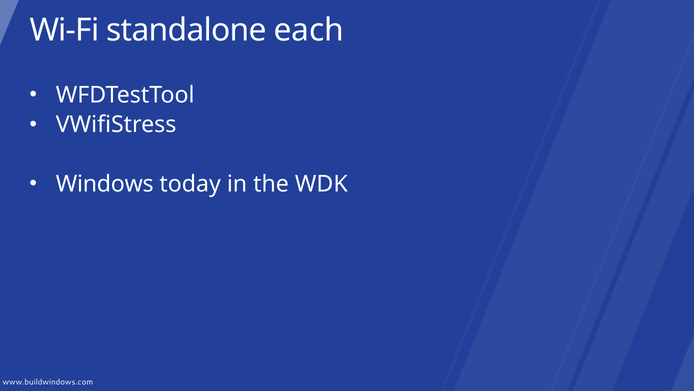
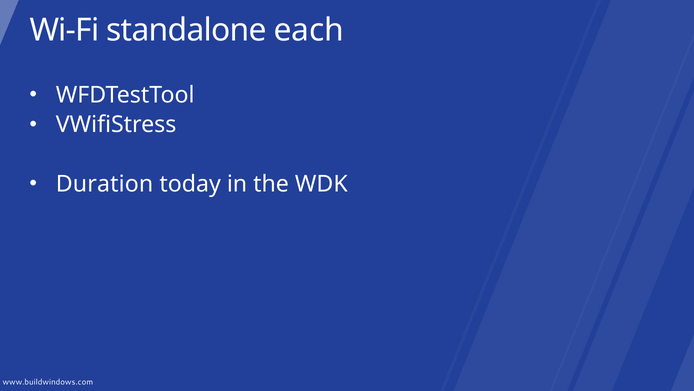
Windows: Windows -> Duration (105, 184)
